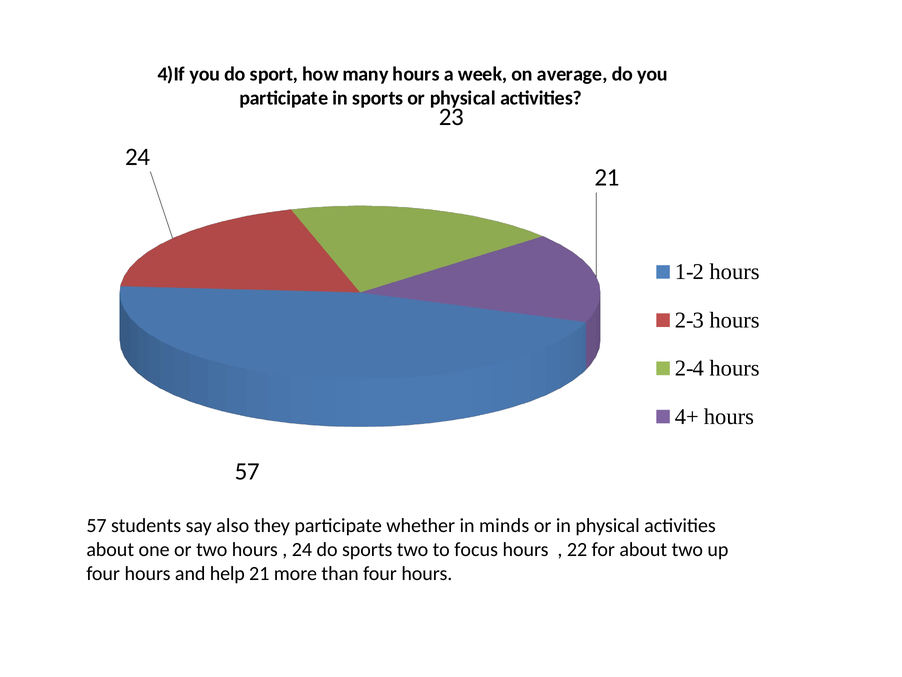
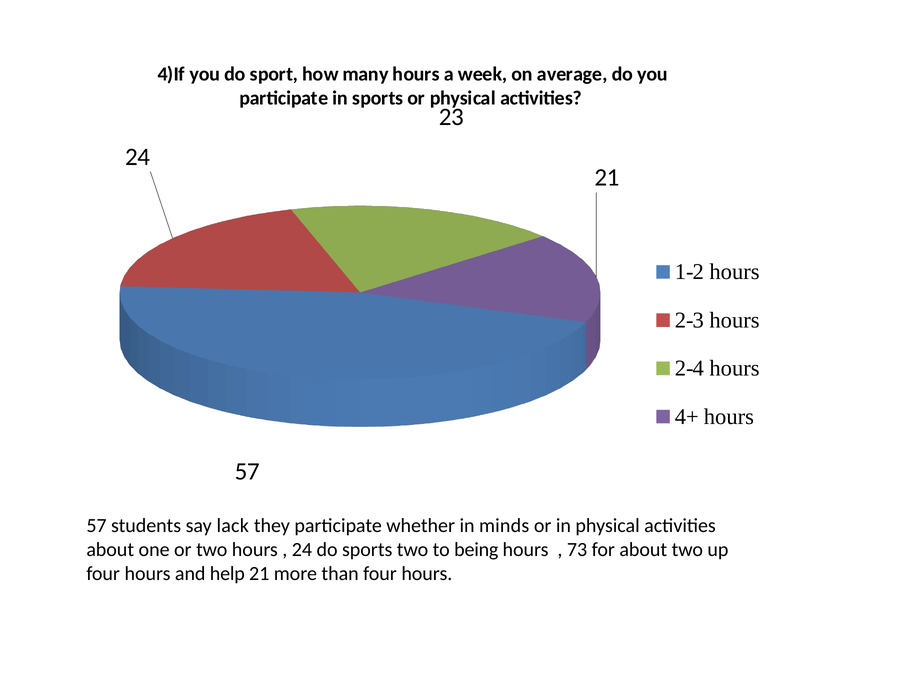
also: also -> lack (233, 525)
focus: focus -> being (476, 549)
22: 22 -> 73 (577, 549)
